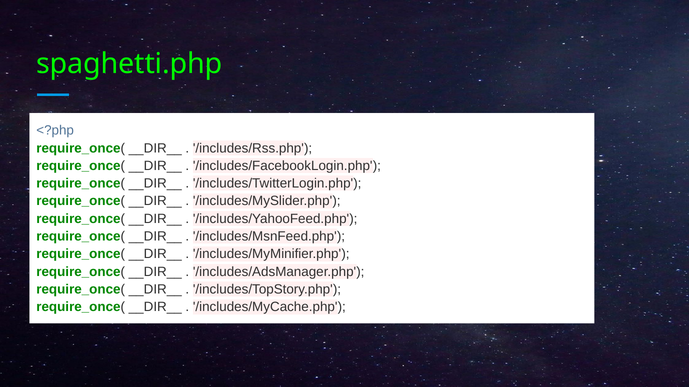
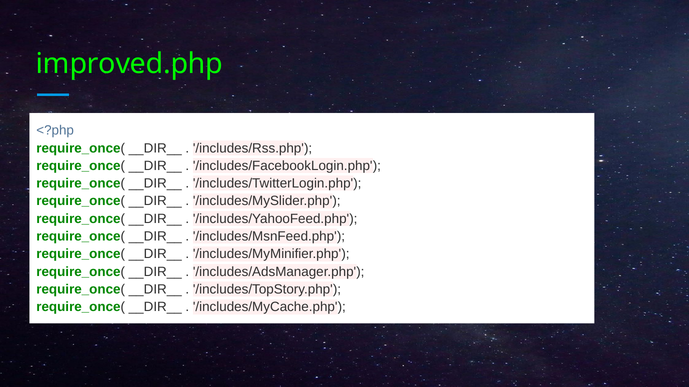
spaghetti.php: spaghetti.php -> improved.php (129, 64)
